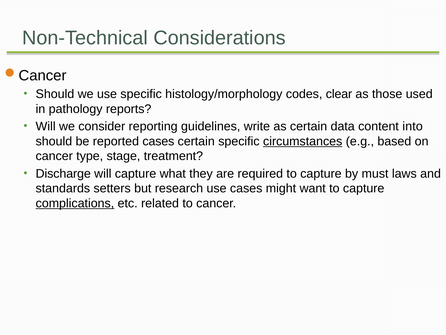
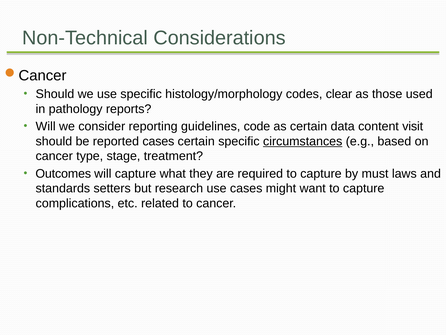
write: write -> code (257, 126)
into: into -> visit (413, 126)
Discharge: Discharge -> Outcomes (63, 173)
complications underline: present -> none (75, 203)
